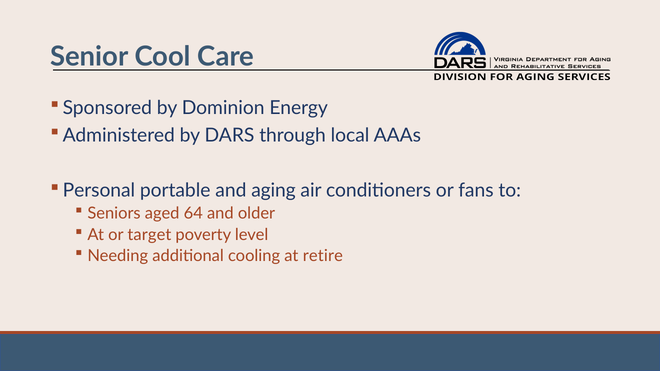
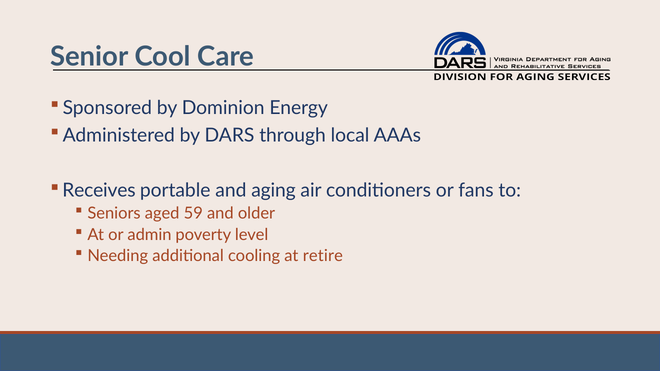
Personal: Personal -> Receives (99, 191)
64: 64 -> 59 (193, 214)
target: target -> admin (149, 235)
